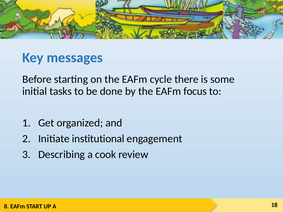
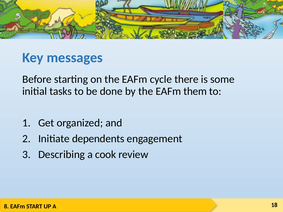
focus: focus -> them (195, 91)
institutional: institutional -> dependents (98, 139)
